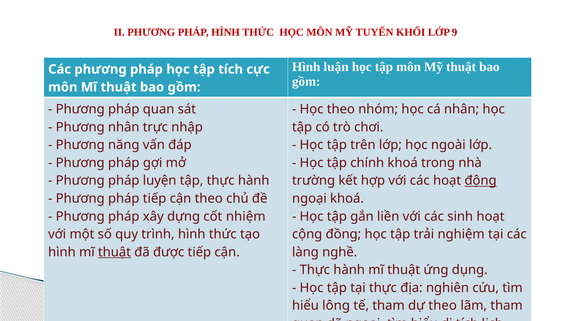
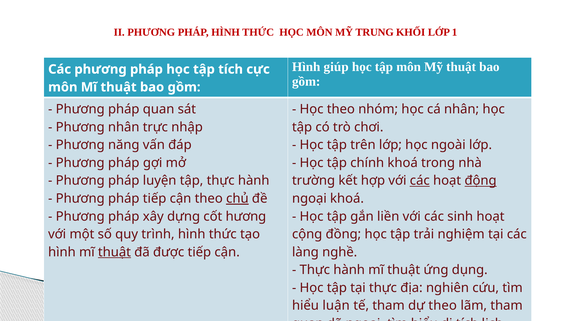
TUYẾN: TUYẾN -> TRUNG (375, 32)
9: 9 -> 1 (455, 32)
luận: luận -> giúp (336, 67)
các underline: none -> present (420, 181)
chủ underline: none -> present (237, 199)
nhiệm: nhiệm -> hương (246, 216)
lông: lông -> luận (336, 306)
